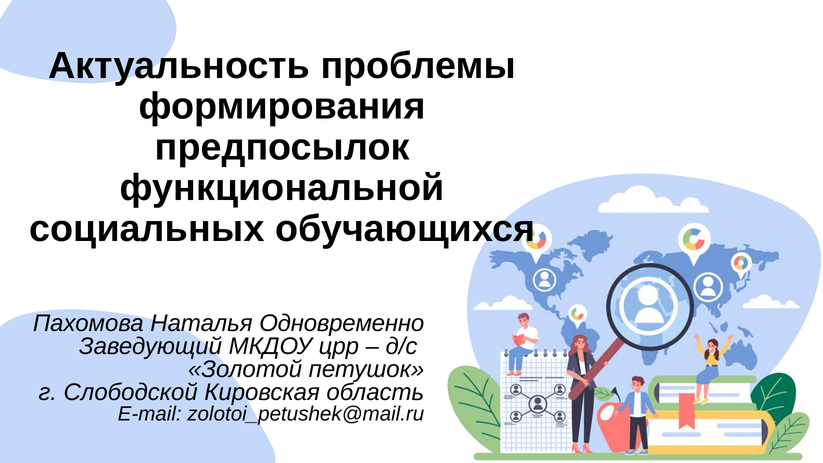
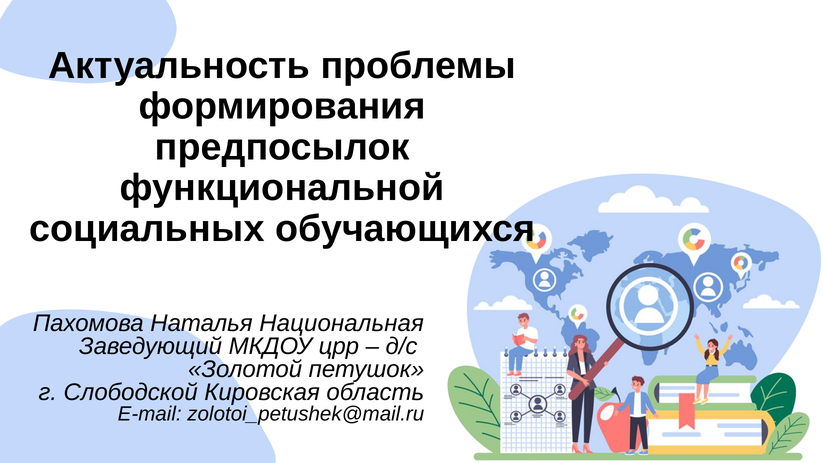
Одновременно: Одновременно -> Национальная (342, 323)
